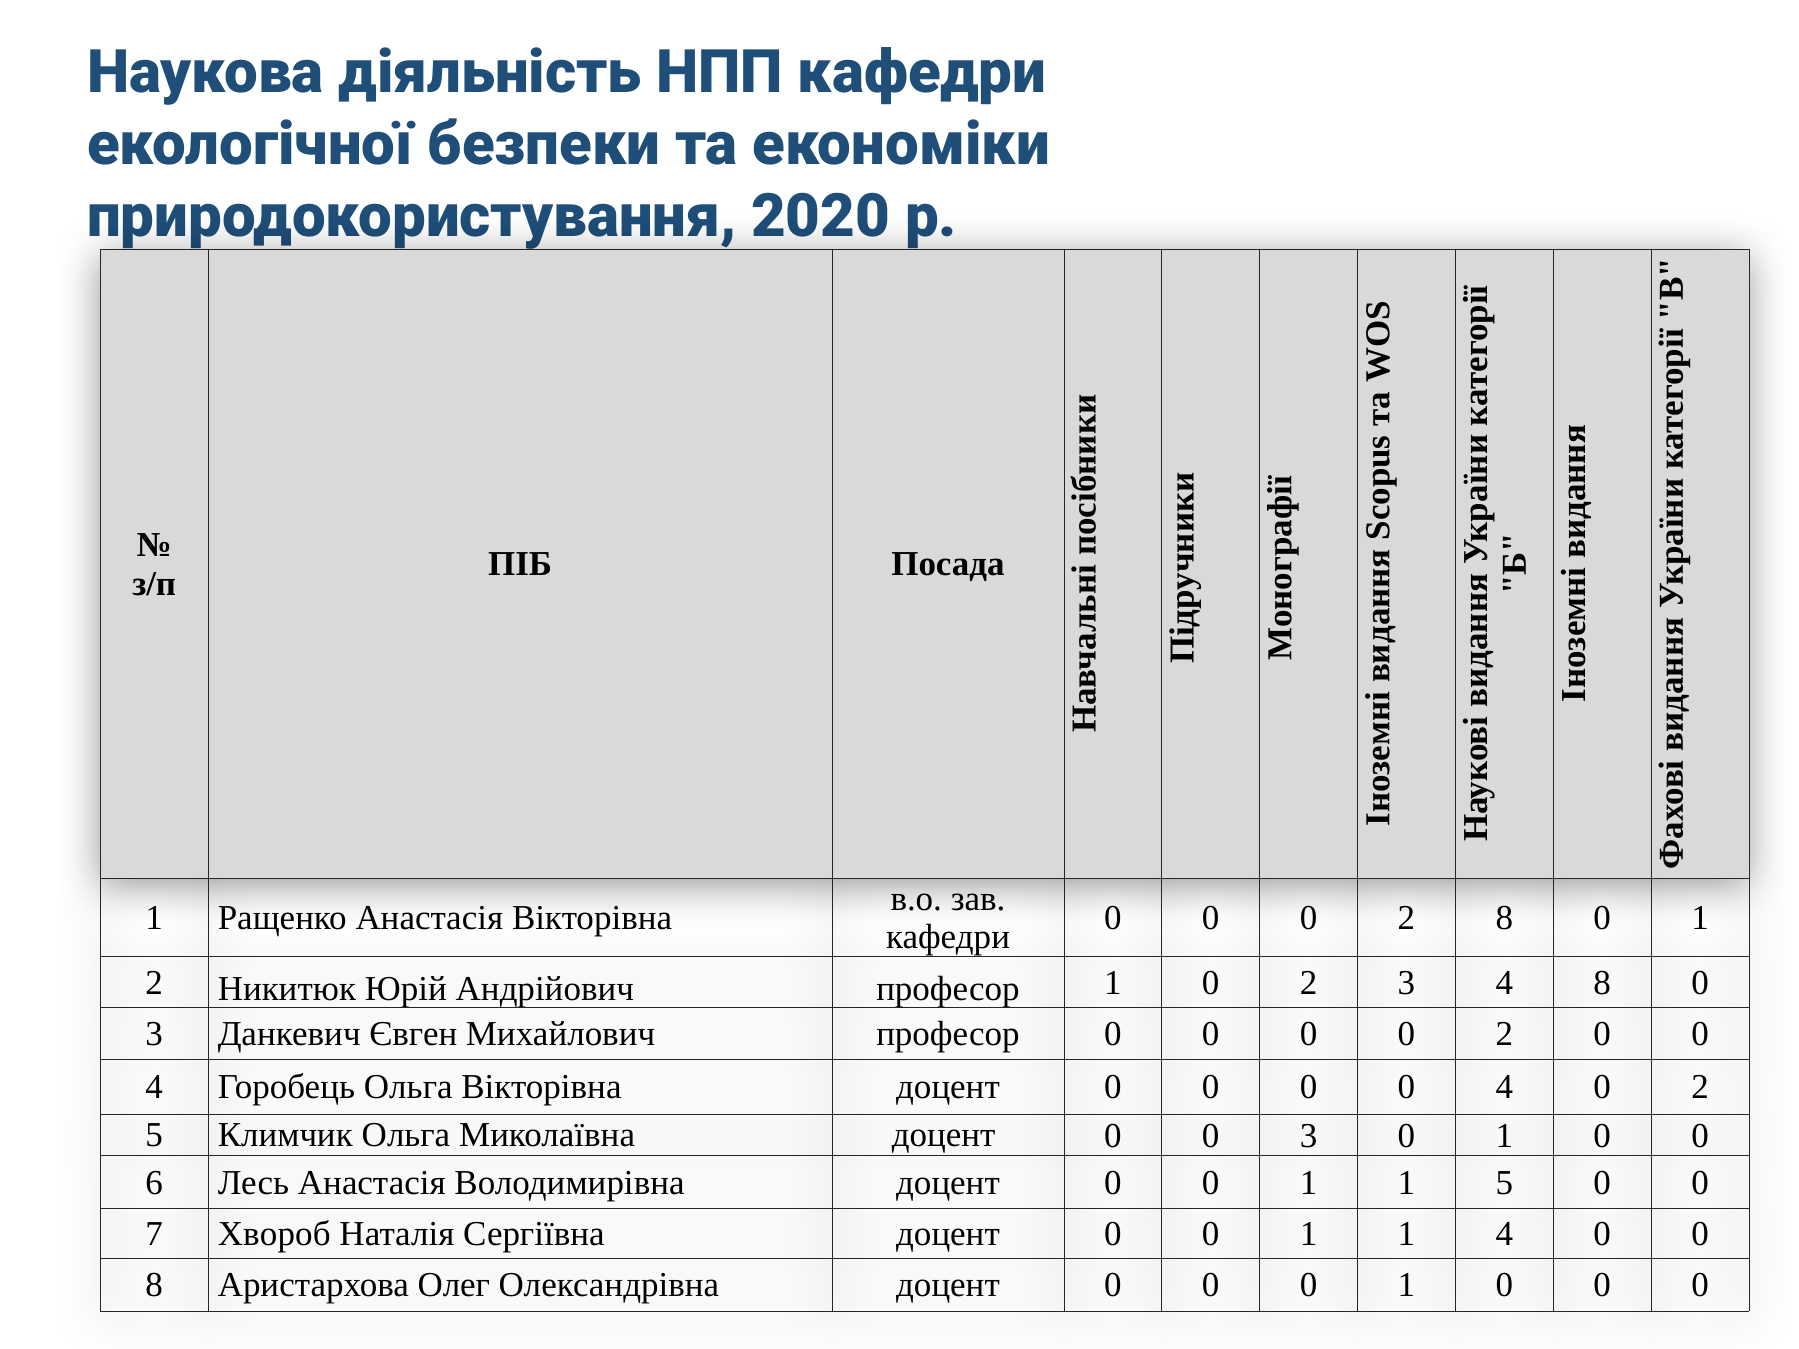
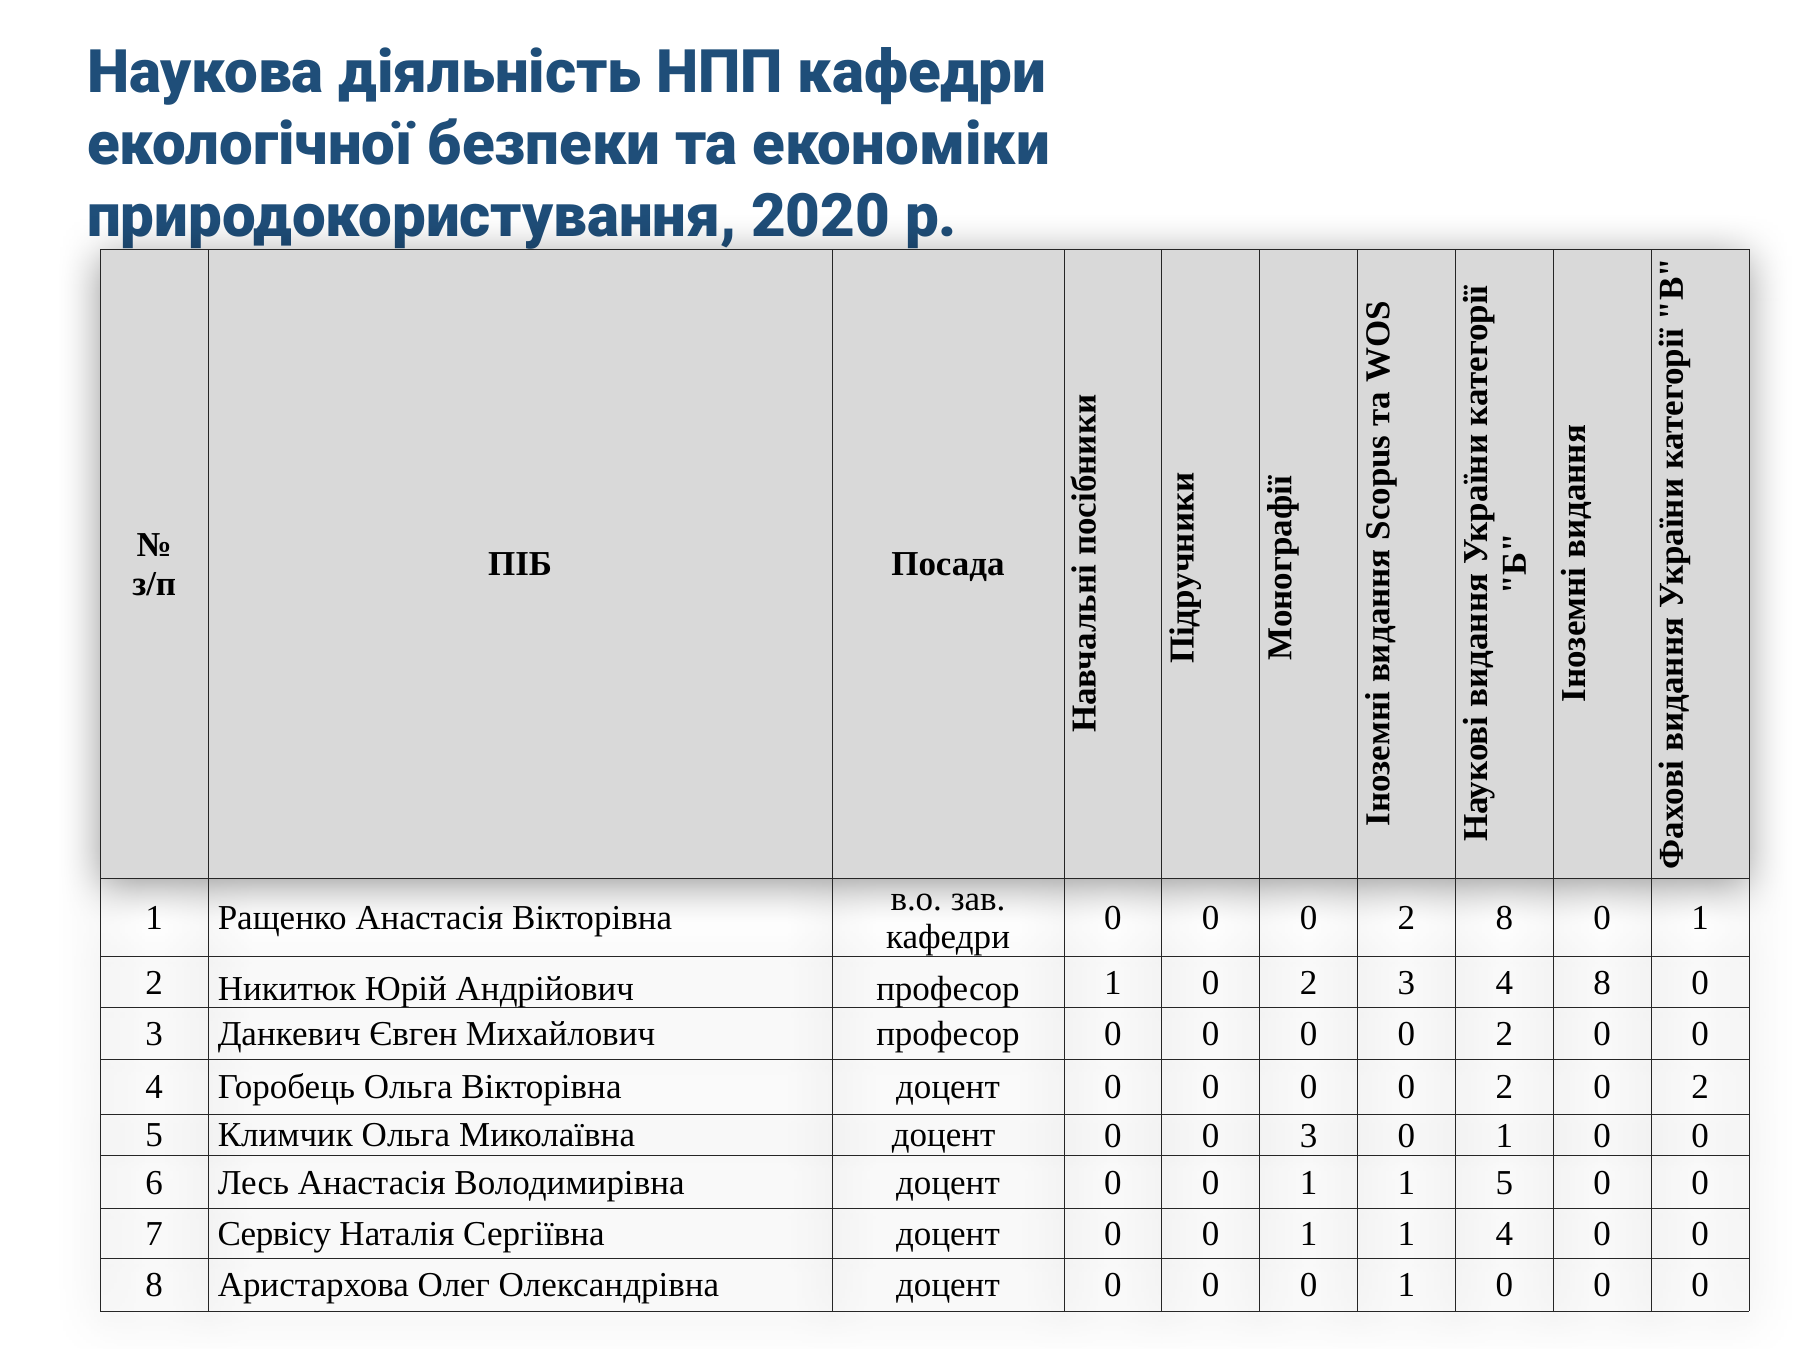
4: 4 -> 2 (1504, 1088)
Хвороб: Хвороб -> Сервісу (274, 1234)
